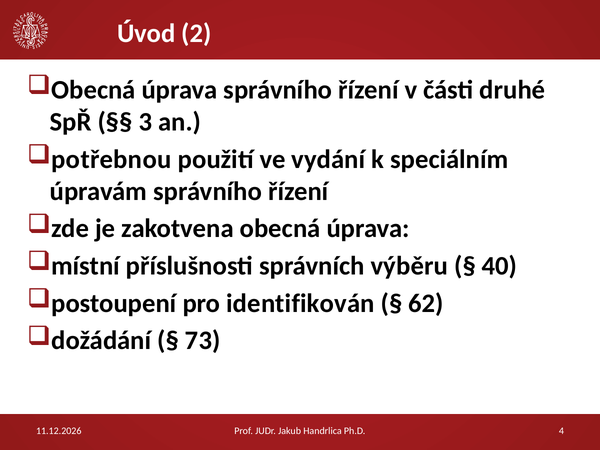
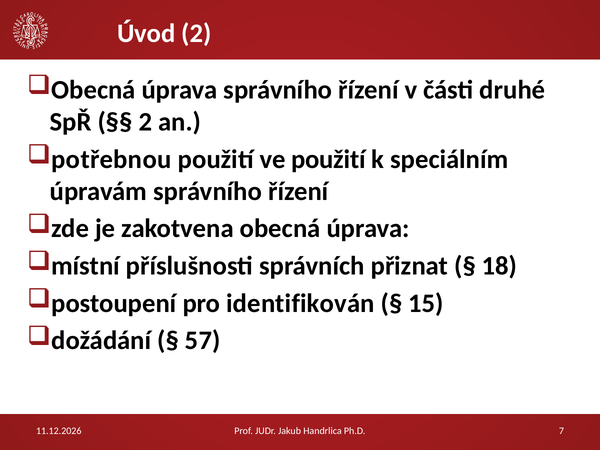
3: 3 -> 2 (145, 122)
ve vydání: vydání -> použití (328, 159)
výběru: výběru -> přiznat (409, 266)
40: 40 -> 18 (500, 266)
62: 62 -> 15 (426, 303)
73: 73 -> 57 (203, 341)
4: 4 -> 7 (562, 431)
